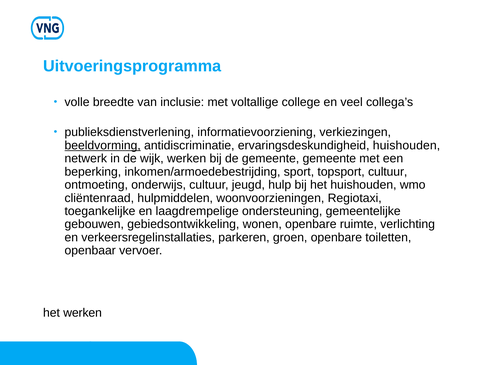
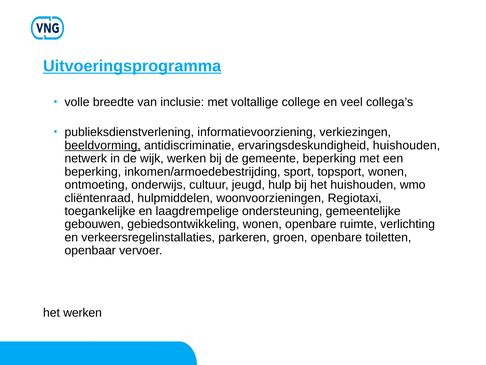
Uitvoeringsprogramma underline: none -> present (132, 66)
gemeente gemeente: gemeente -> beperking (329, 158)
topsport cultuur: cultuur -> wonen (388, 171)
